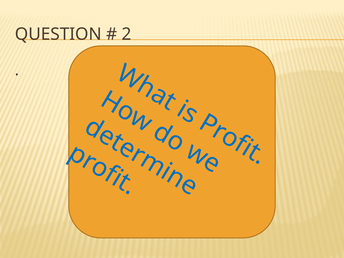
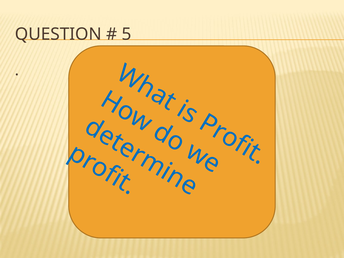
2: 2 -> 5 (127, 34)
